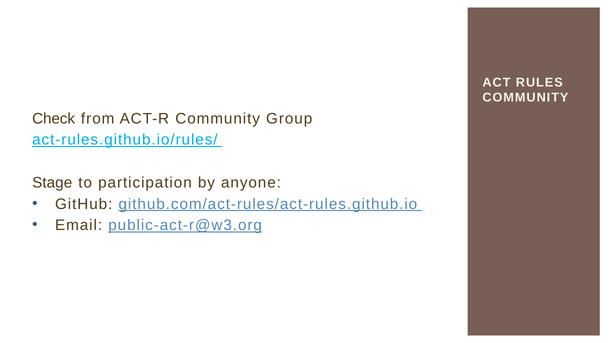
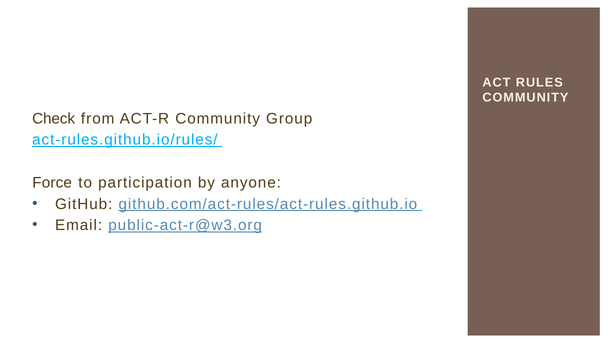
Stage: Stage -> Force (52, 183)
